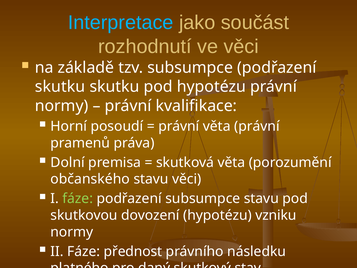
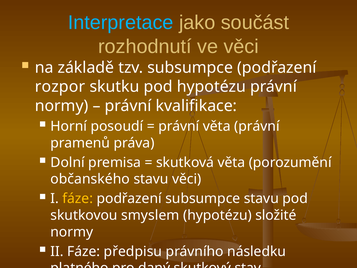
skutku: skutku -> rozpor (60, 87)
fáze colour: light green -> yellow (78, 198)
dovození: dovození -> smyslem (150, 215)
vzniku: vzniku -> složité (276, 215)
přednost: přednost -> předpisu (133, 251)
